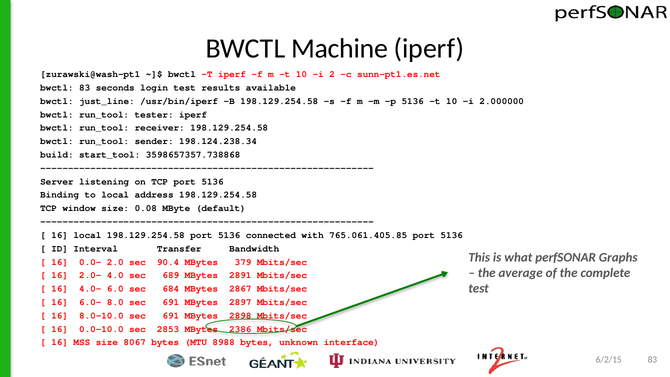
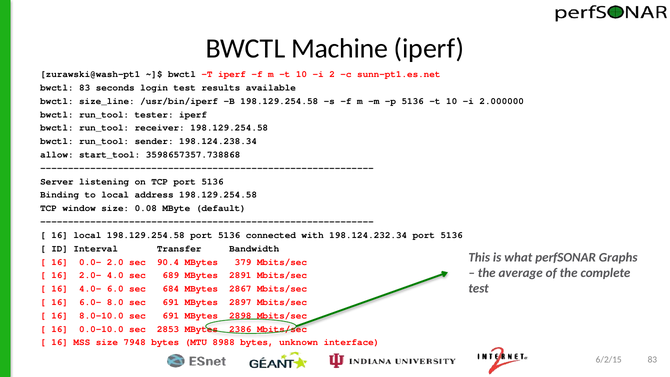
just_line: just_line -> size_line (107, 101)
build: build -> allow (57, 155)
765.061.405.85: 765.061.405.85 -> 198.124.232.34 (368, 235)
8067: 8067 -> 7948 (135, 342)
